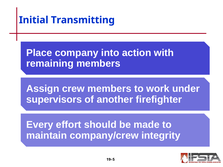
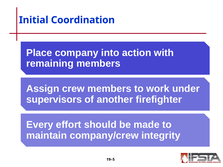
Transmitting: Transmitting -> Coordination (83, 20)
